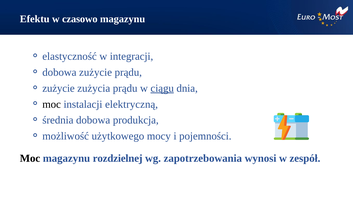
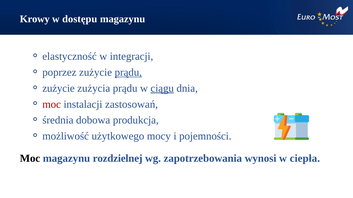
Efektu: Efektu -> Krowy (35, 19)
czasowo: czasowo -> dostępu (80, 19)
dobowa: dobowa -> poprzez (59, 73)
prądu underline: none -> present (128, 73)
moc colour: black -> red (52, 105)
elektryczną: elektryczną -> zastosowań (132, 105)
zespół: zespół -> ciepła (305, 159)
